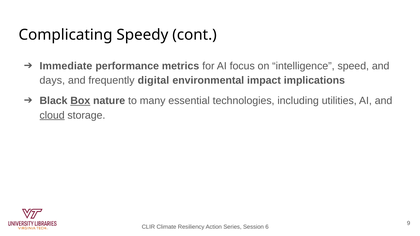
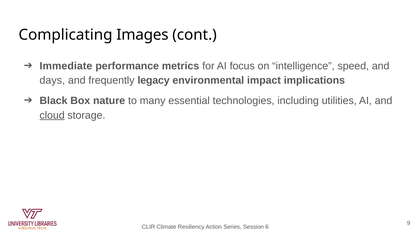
Speedy: Speedy -> Images (142, 35)
digital: digital -> legacy (154, 81)
Box underline: present -> none (80, 101)
